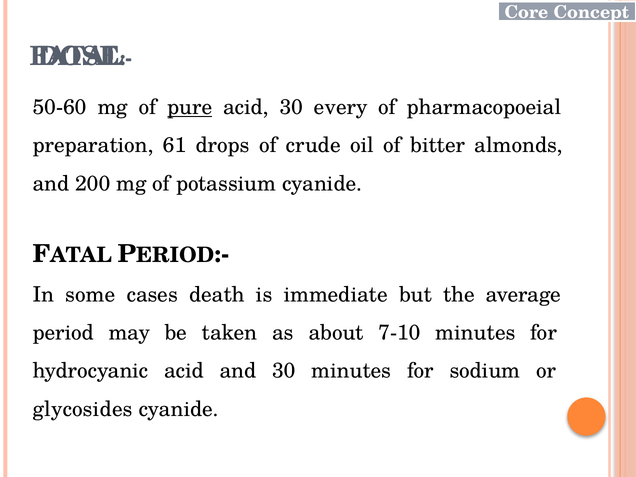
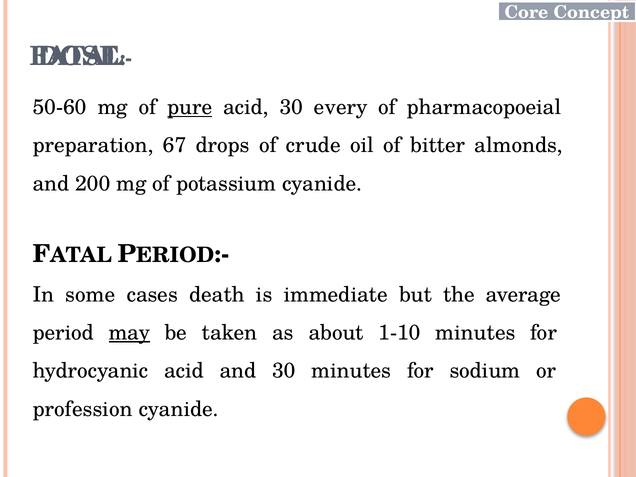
61: 61 -> 67 (175, 145)
may underline: none -> present (130, 333)
7-10: 7-10 -> 1-10 (400, 333)
glycosides: glycosides -> profession (83, 409)
